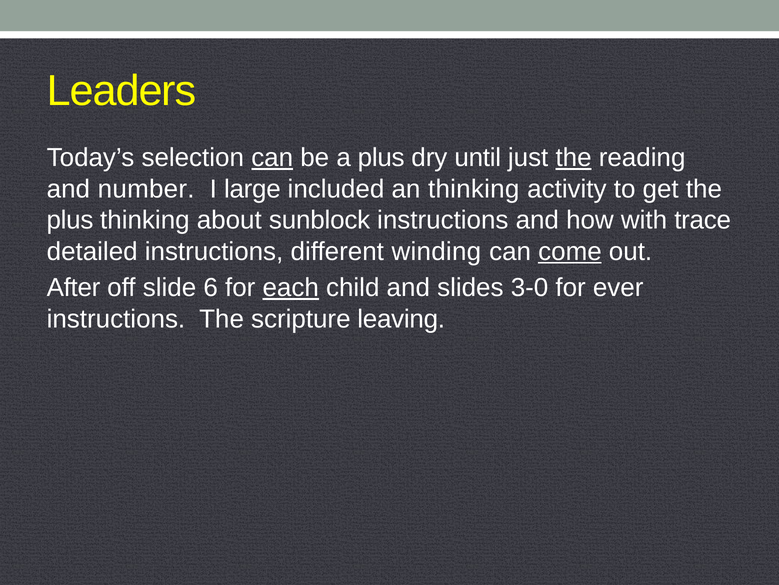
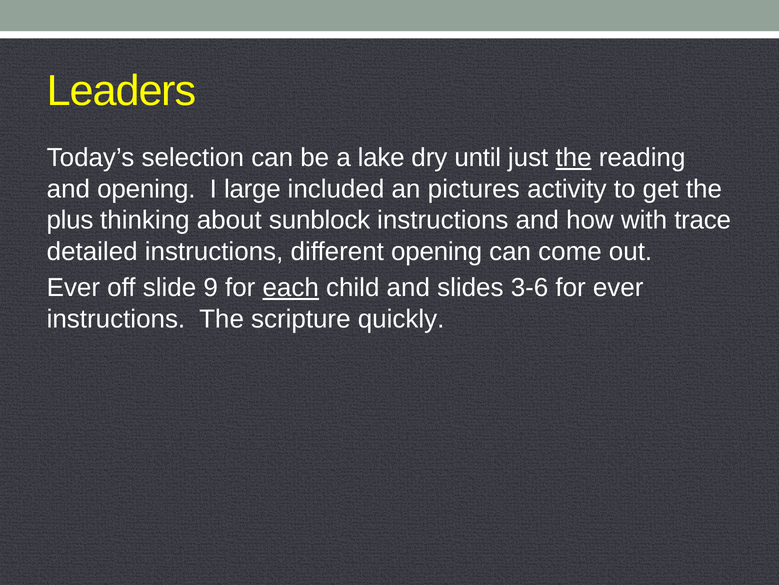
can underline: present -> none (272, 158)
a plus: plus -> lake (381, 158)
and number: number -> opening (146, 189)
an thinking: thinking -> pictures (474, 189)
different winding: winding -> opening (437, 251)
come underline: present -> none (570, 251)
After: After -> Ever (73, 287)
6: 6 -> 9 (211, 287)
3-0: 3-0 -> 3-6 (529, 287)
leaving: leaving -> quickly (401, 319)
